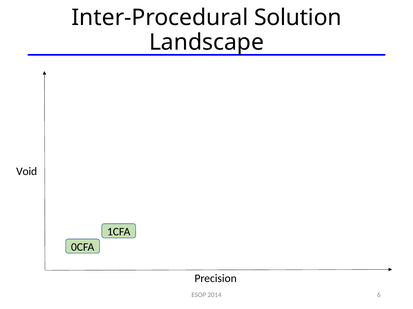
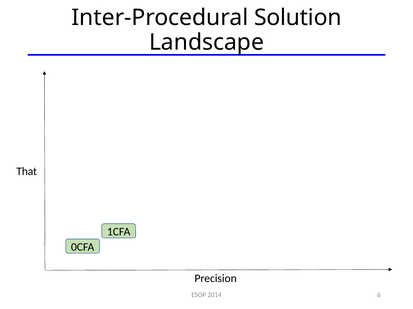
Void: Void -> That (27, 172)
